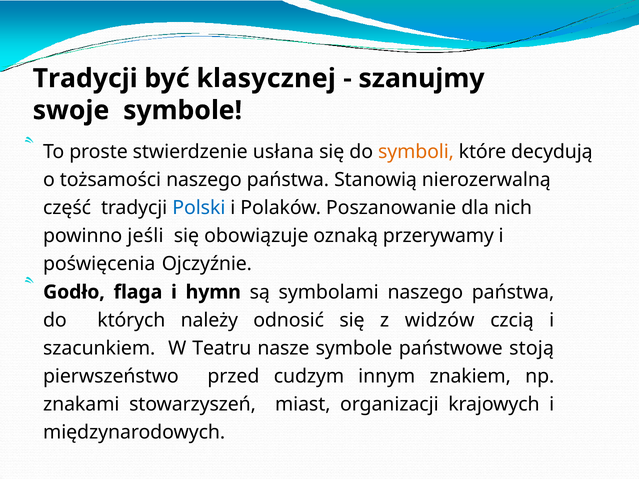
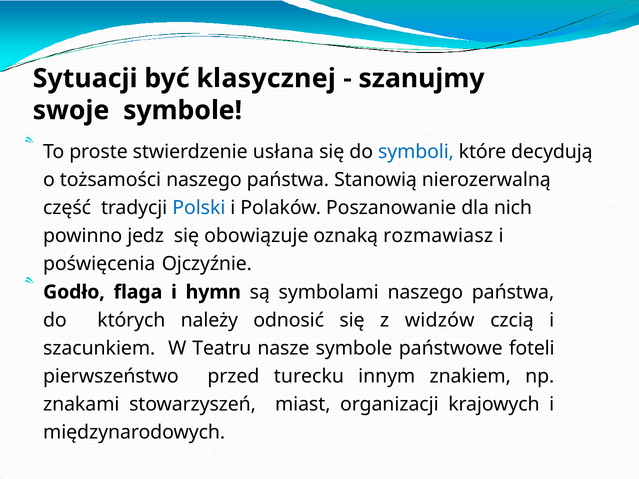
Tradycji: Tradycji -> Sytuacji (85, 78)
symboli colour: orange -> blue (416, 152)
jeśli: jeśli -> jedz (146, 236)
przerywamy: przerywamy -> rozmawiasz (438, 236)
stoją: stoją -> foteli (532, 348)
cudzym: cudzym -> turecku (309, 377)
